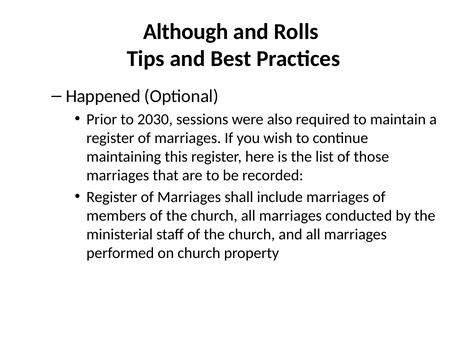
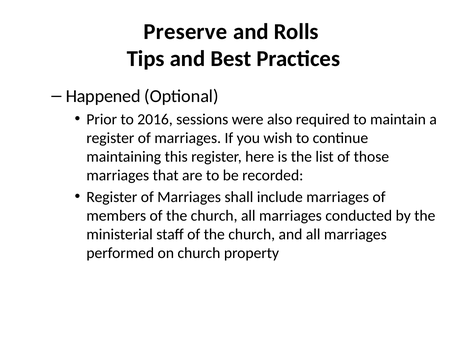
Although: Although -> Preserve (185, 32)
2030: 2030 -> 2016 (155, 119)
